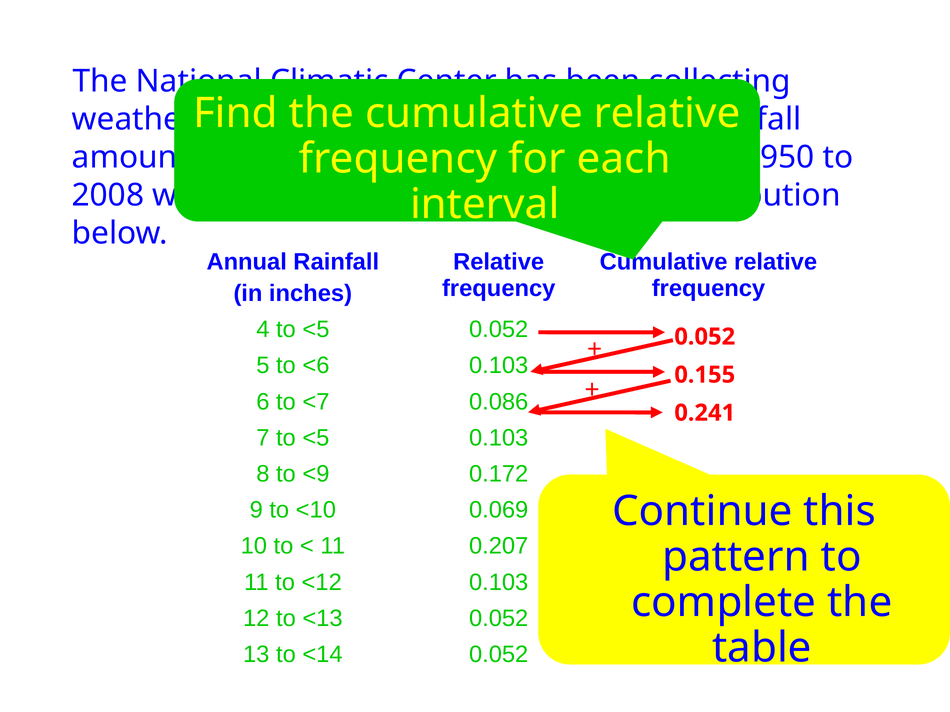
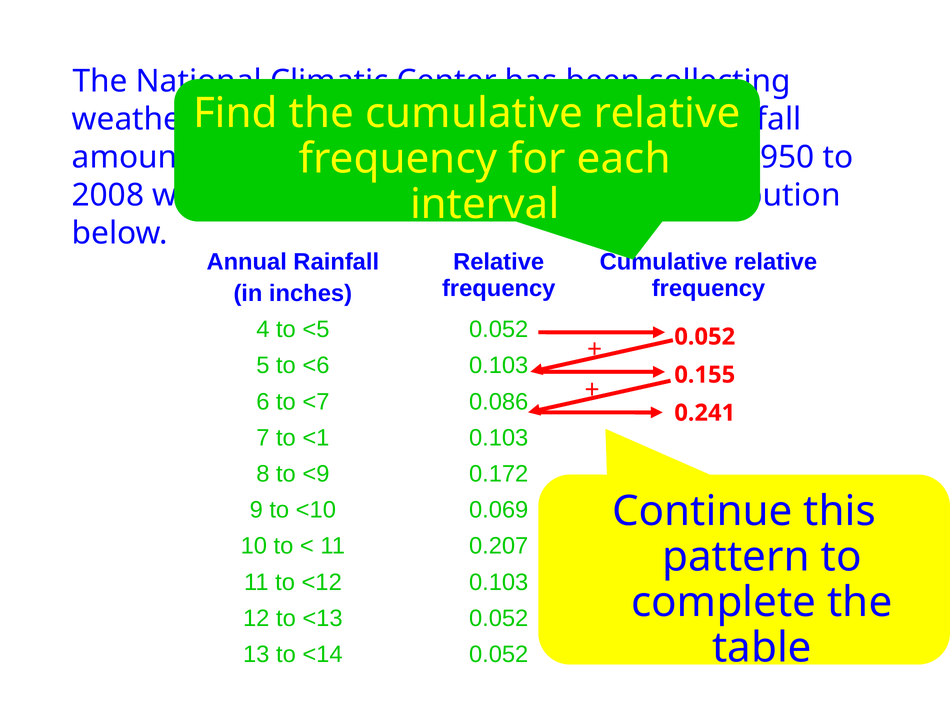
7 to <5: <5 -> <1 (316, 438)
